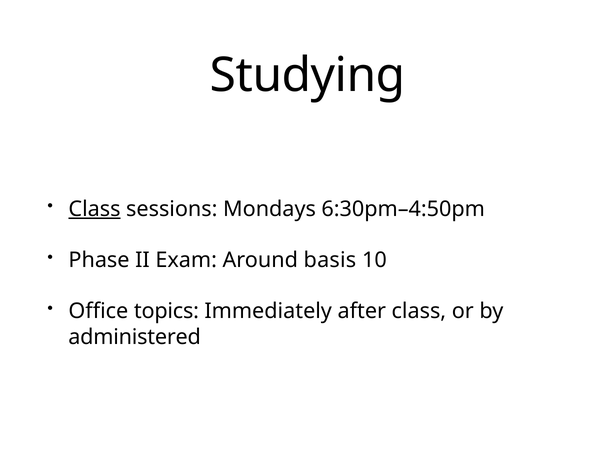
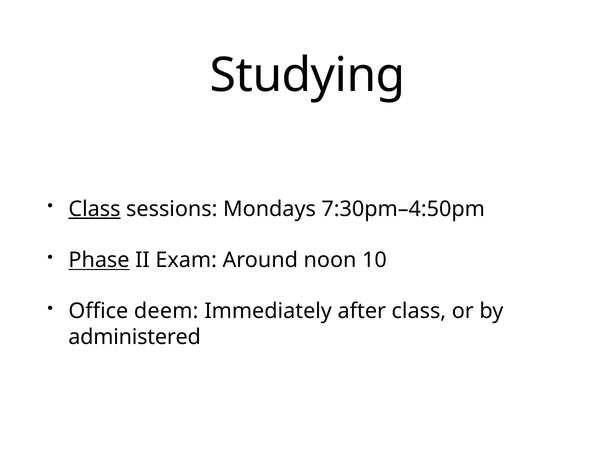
6:30pm–4:50pm: 6:30pm–4:50pm -> 7:30pm–4:50pm (403, 209)
Phase underline: none -> present (99, 260)
basis: basis -> noon (330, 260)
topics: topics -> deem (166, 311)
